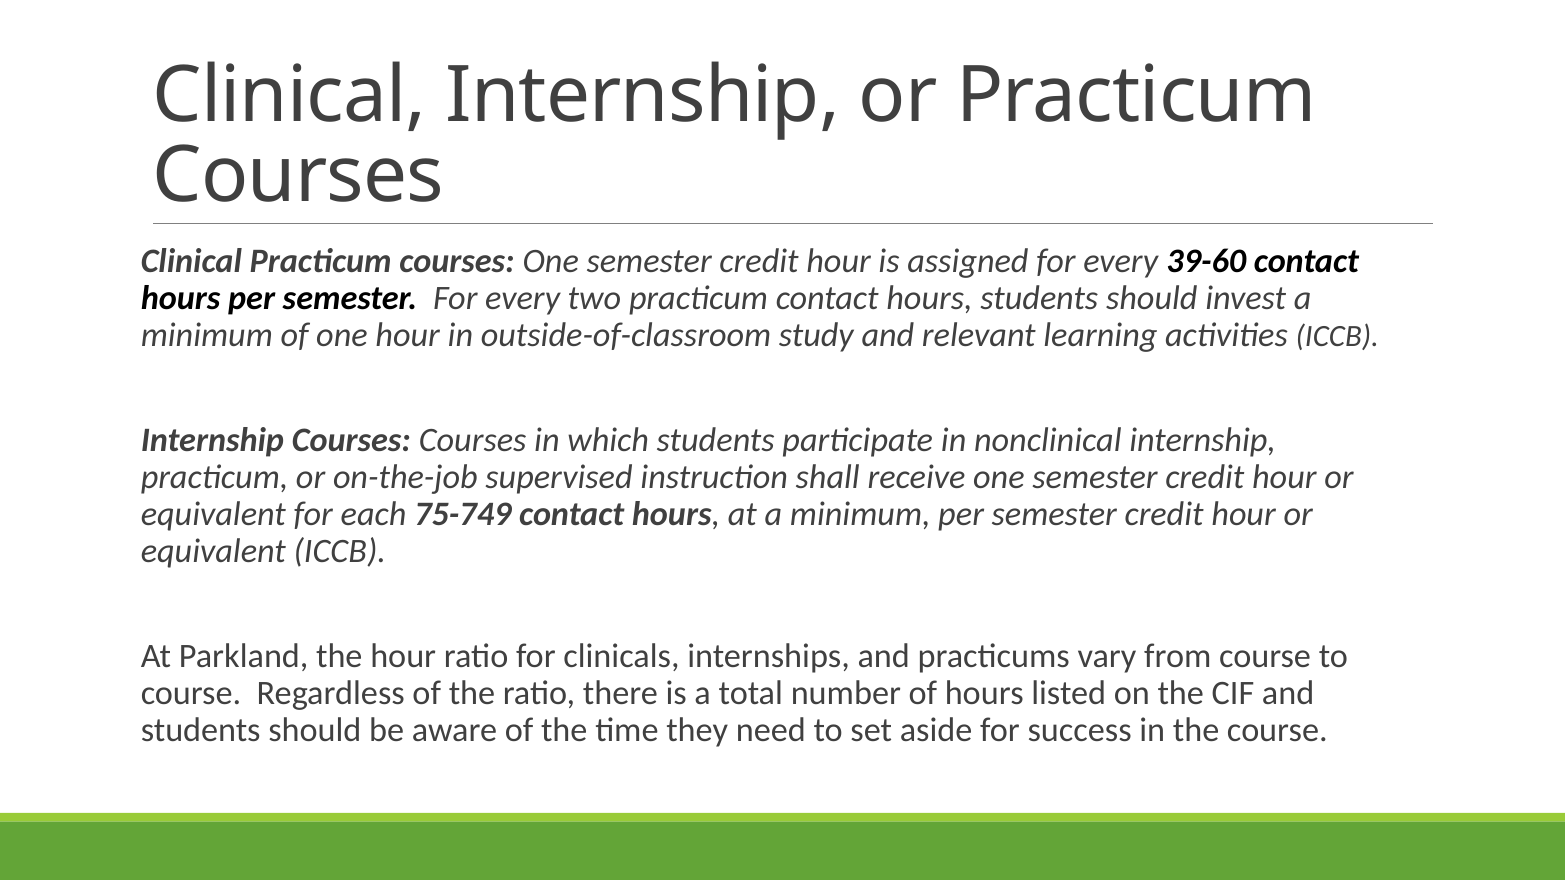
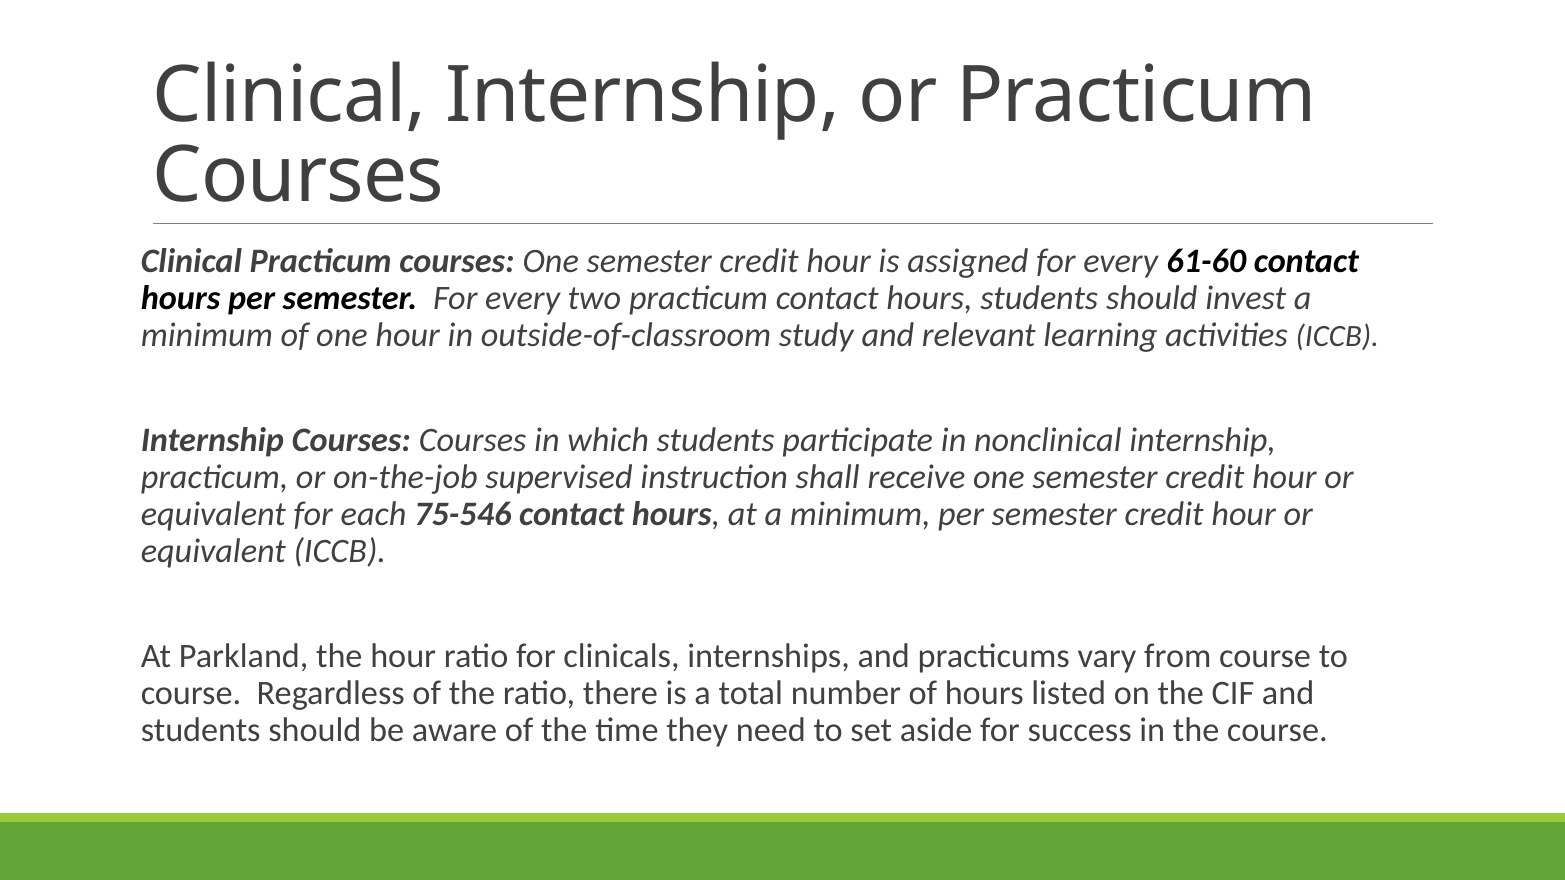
39-60: 39-60 -> 61-60 (1206, 261)
75-749: 75-749 -> 75-546 (463, 514)
